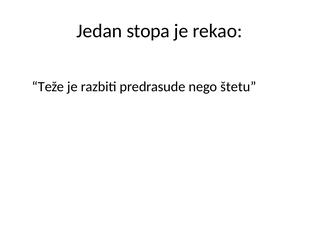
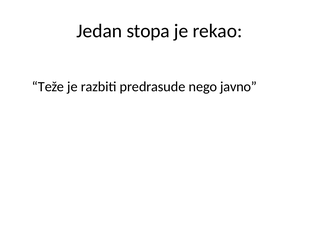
štetu: štetu -> javno (238, 87)
